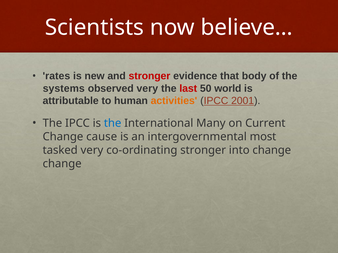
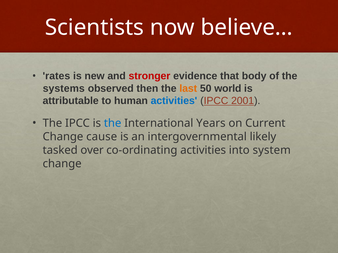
observed very: very -> then (147, 89)
last colour: red -> orange (188, 89)
activities colour: orange -> blue (174, 101)
Many: Many -> Years (211, 123)
most: most -> likely (263, 137)
tasked very: very -> over (92, 150)
co-ordinating stronger: stronger -> activities (203, 150)
into change: change -> system (272, 150)
